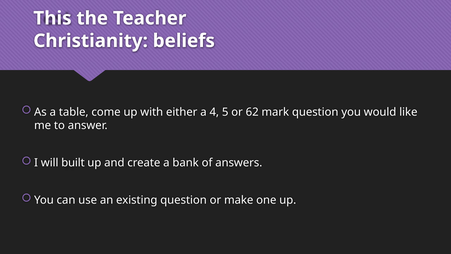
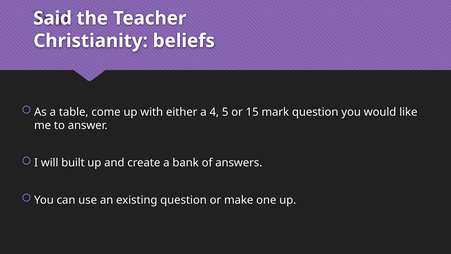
This: This -> Said (53, 18)
62: 62 -> 15 (252, 112)
